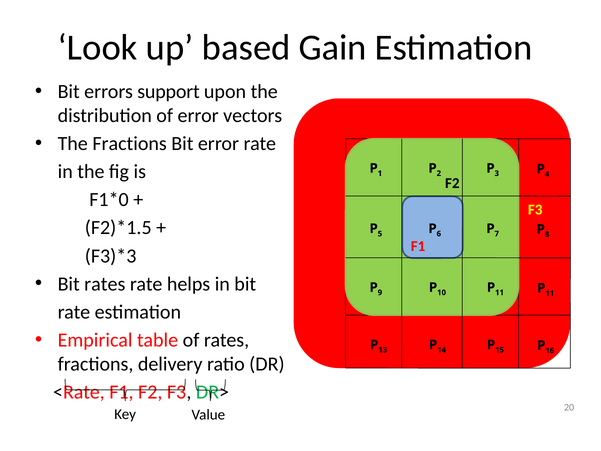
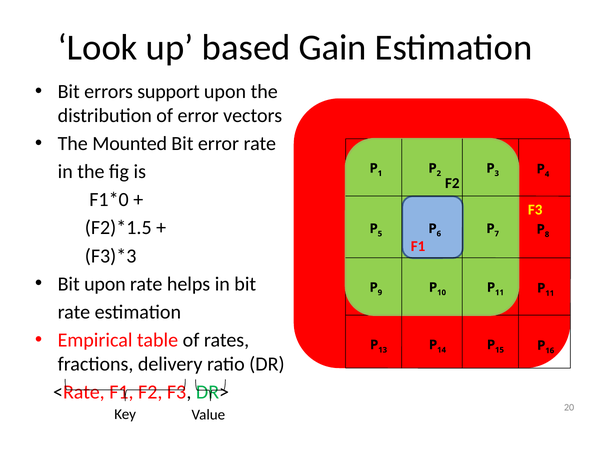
The Fractions: Fractions -> Mounted (130, 144)
Bit rates: rates -> upon (105, 284)
